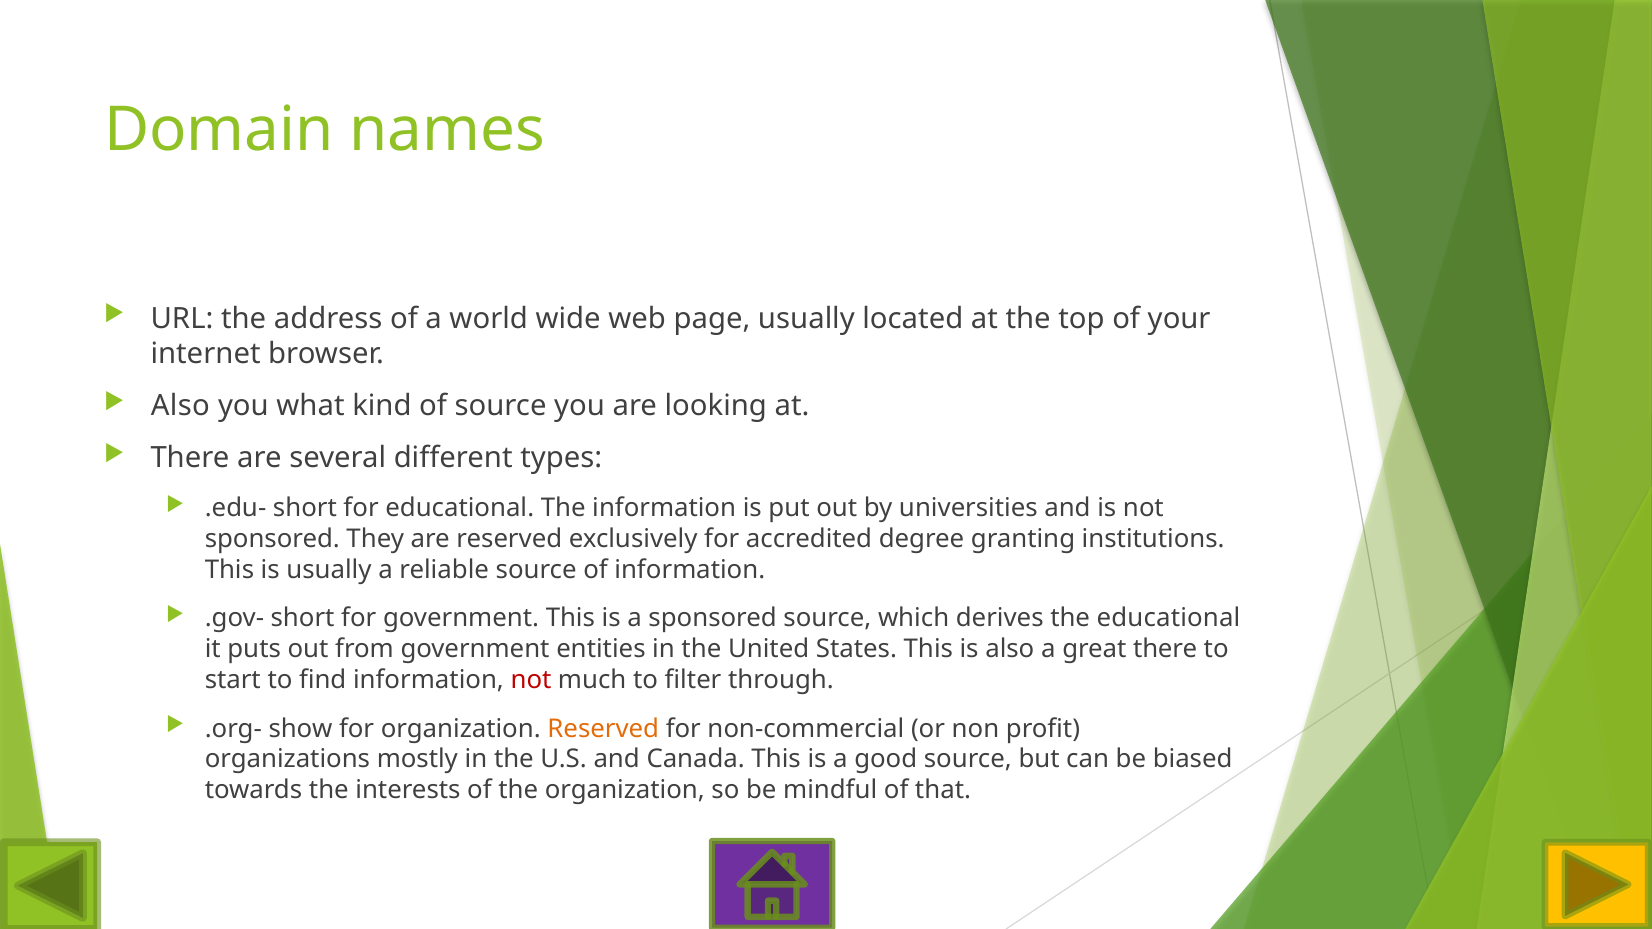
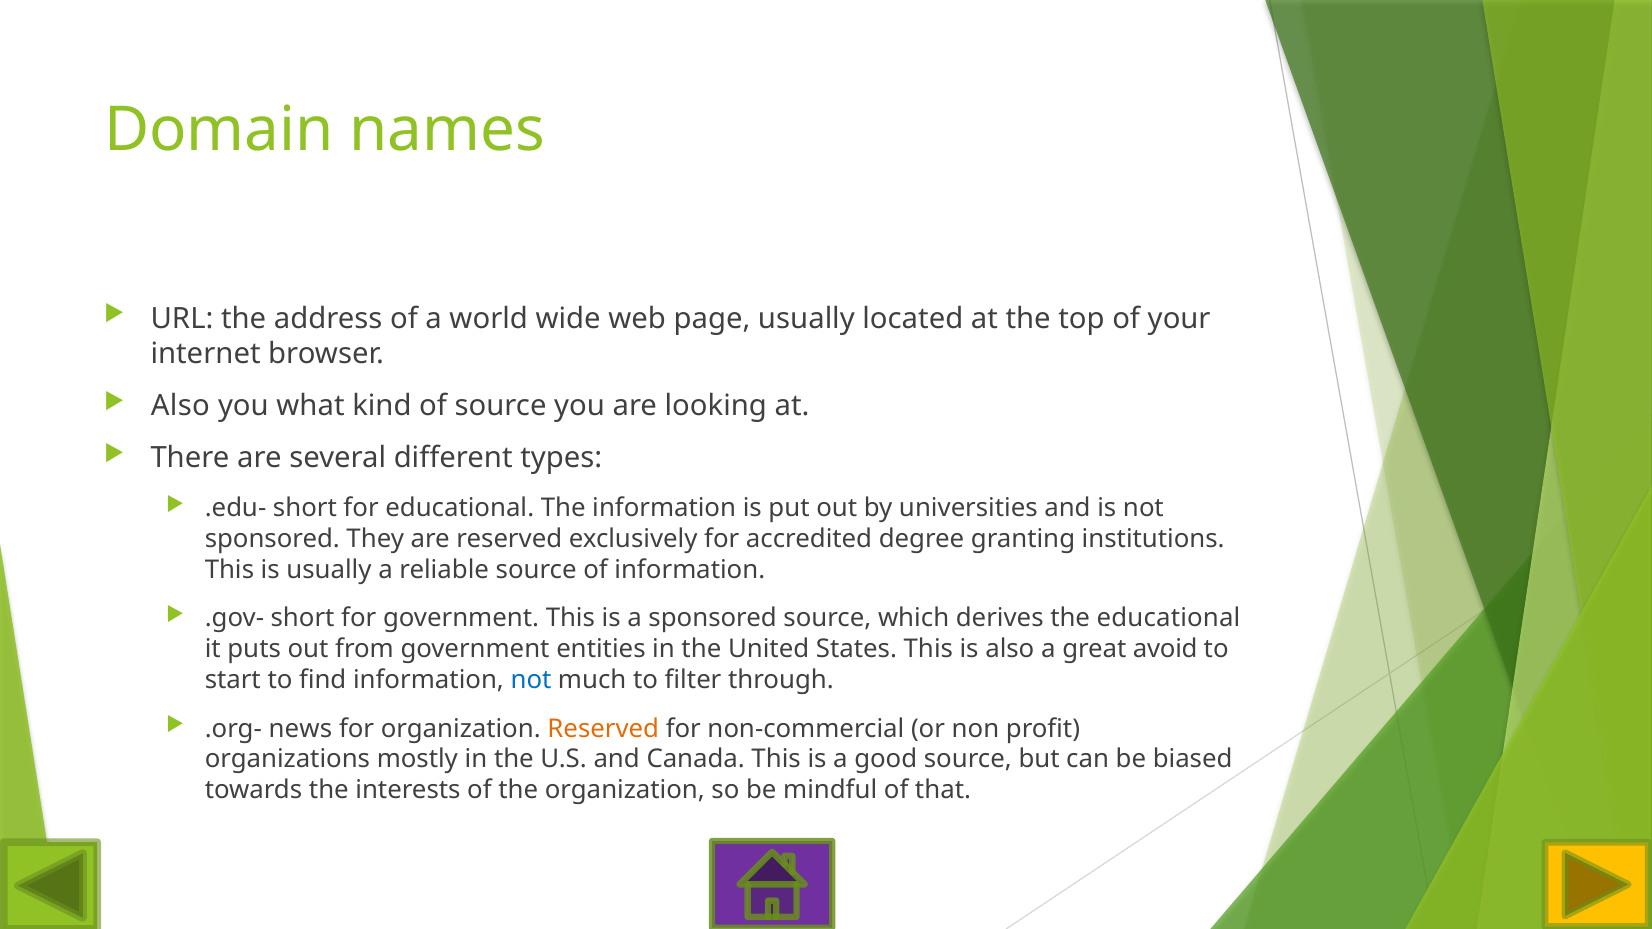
great there: there -> avoid (1165, 650)
not colour: red -> blue (531, 680)
show: show -> news (300, 729)
